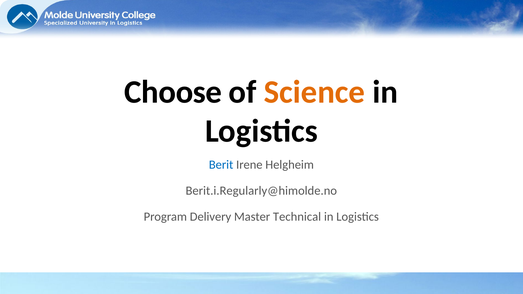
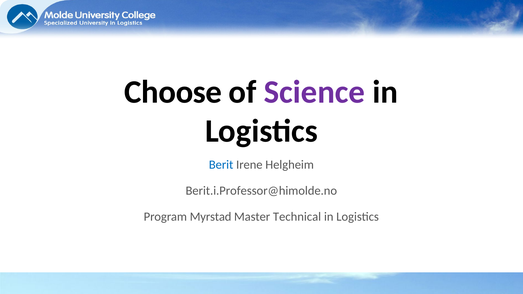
Science colour: orange -> purple (314, 92)
Berit.i.Regularly@himolde.no: Berit.i.Regularly@himolde.no -> Berit.i.Professor@himolde.no (261, 191)
Delivery: Delivery -> Myrstad (211, 217)
